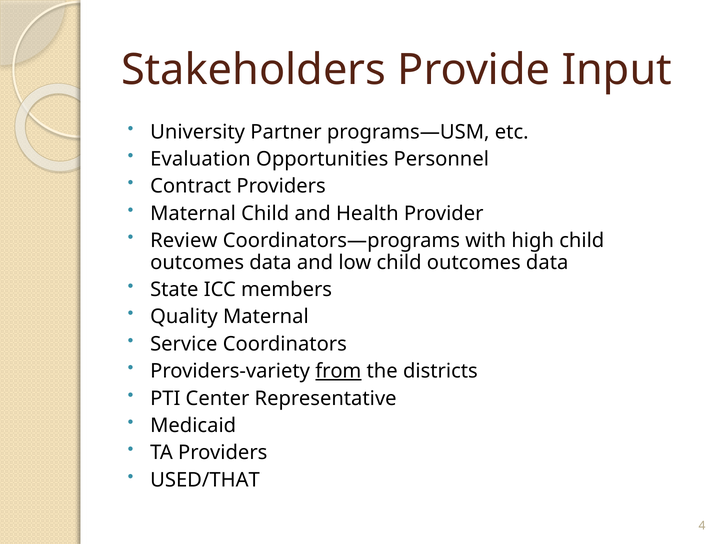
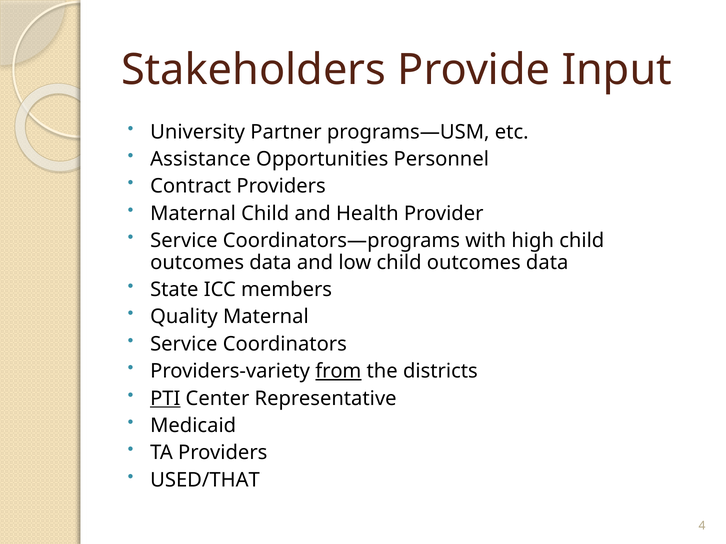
Evaluation: Evaluation -> Assistance (200, 159)
Review: Review -> Service (184, 241)
PTI underline: none -> present (165, 399)
